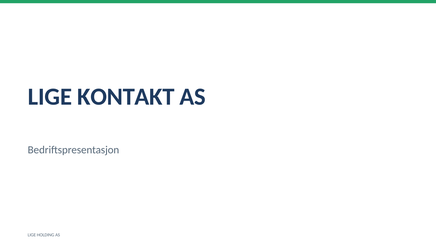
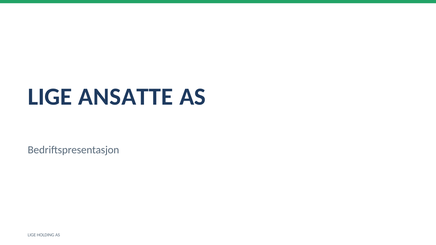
KONTAKT: KONTAKT -> ANSATTE (126, 97)
